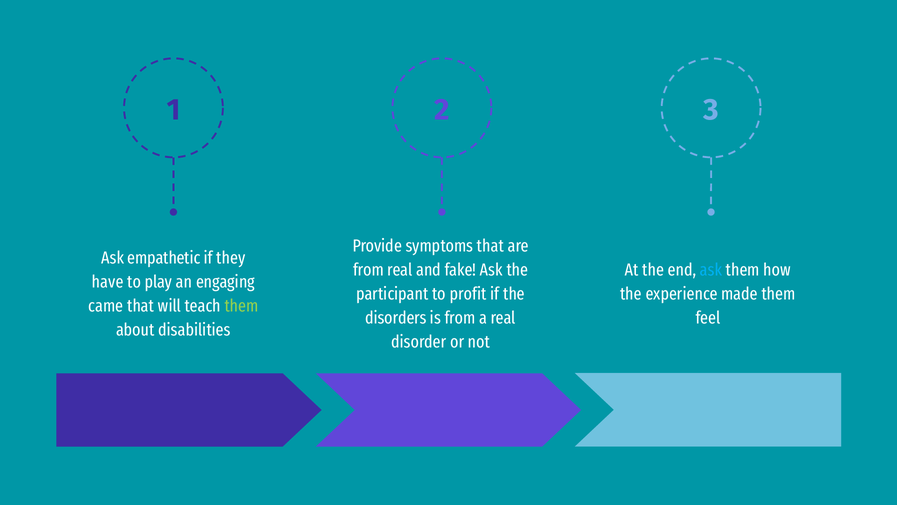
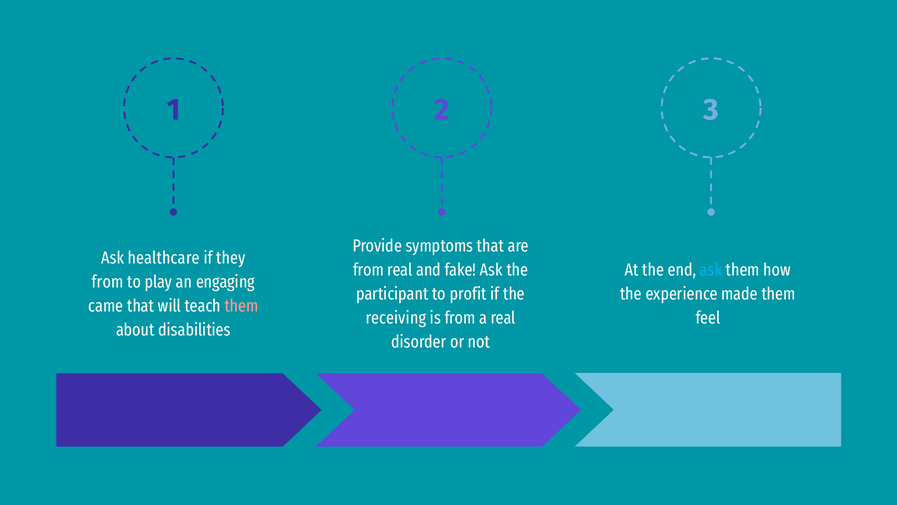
empathetic: empathetic -> healthcare (164, 258)
have: have -> from (108, 282)
them colour: light green -> pink (242, 306)
disorders: disorders -> receiving (396, 318)
